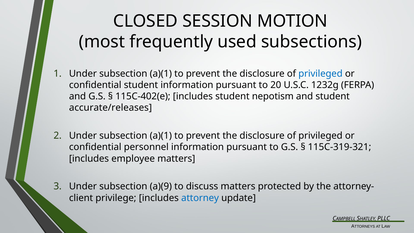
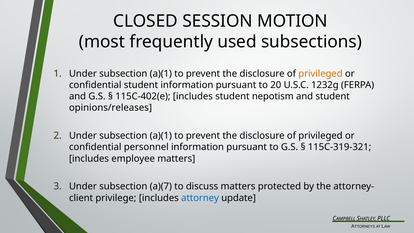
privileged colour: blue -> orange (320, 74)
accurate/releases: accurate/releases -> opinions/releases (111, 108)
a)(9: a)(9 -> a)(7 (161, 186)
